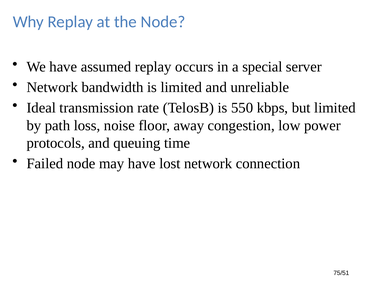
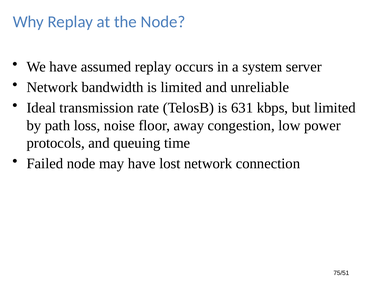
special: special -> system (262, 67)
550: 550 -> 631 (242, 108)
